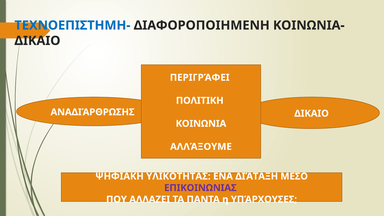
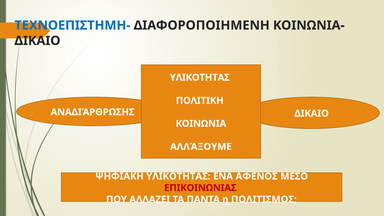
ΠΕΡΙΓΡΆΦΕΙ: ΠΕΡΙΓΡΆΦΕΙ -> ΥΛΙΚΟΤΗΤΑΣ (200, 78)
ΔΙΆΤΑΞΗ: ΔΙΆΤΑΞΗ -> ΑΦΕΝΟΣ (257, 176)
ΕΠΙΚΟΙΝΩΝΙΑΣ colour: purple -> red (200, 188)
ΥΠΆΡΧΟΥΣΕΣ: ΥΠΆΡΧΟΥΣΕΣ -> ΠΟΛΙΤΙΣΜΟΣ (264, 199)
